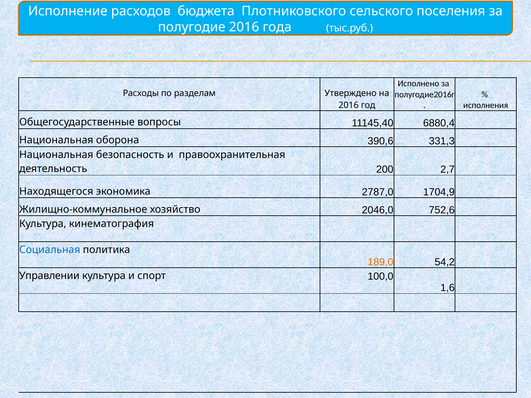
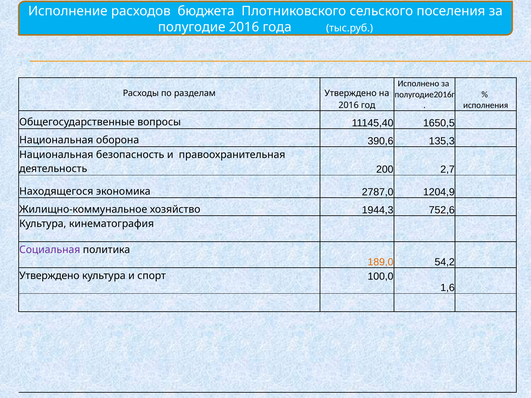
6880,4: 6880,4 -> 1650,5 (439, 123)
331,3: 331,3 -> 135,3 (442, 141)
1704,9: 1704,9 -> 1204,9 (439, 192)
2046,0: 2046,0 -> 1944,3 (378, 210)
Социальная colour: blue -> purple (50, 250)
Управлении: Управлении -> Утверждено (49, 276)
